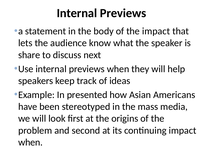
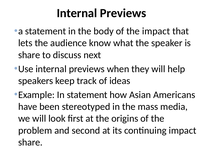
In presented: presented -> statement (87, 94)
when: when -> share (30, 142)
